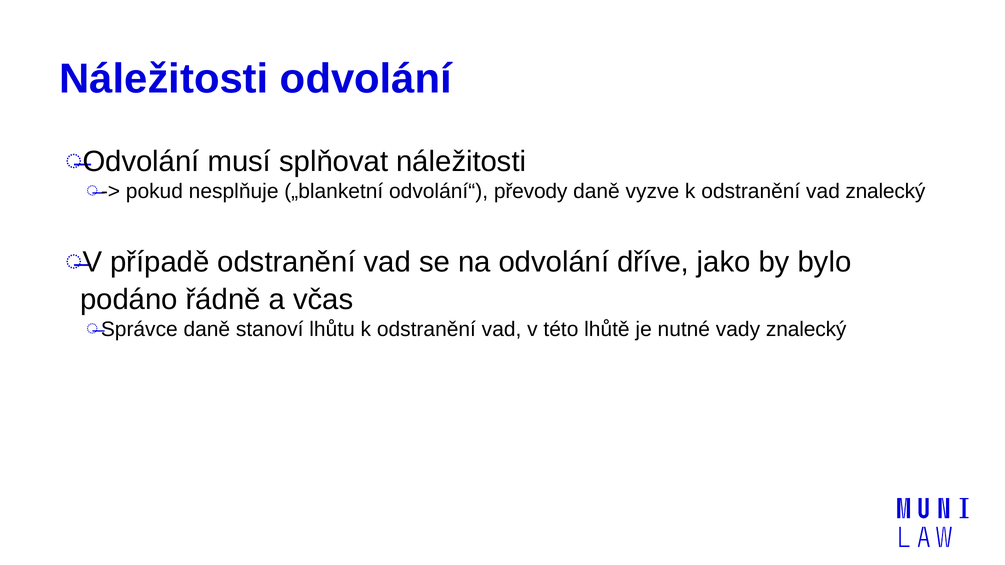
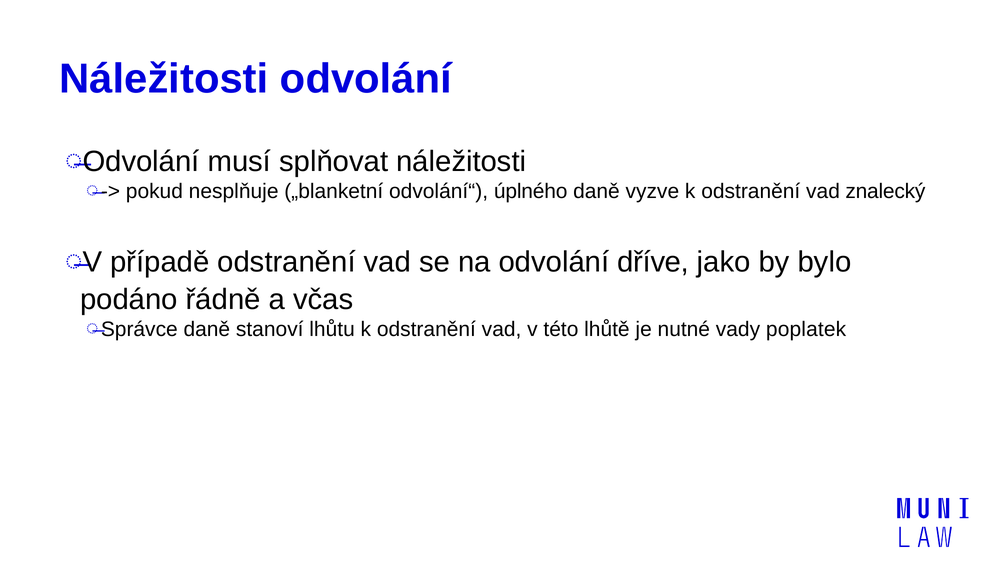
převody: převody -> úplného (531, 191)
vady znalecký: znalecký -> poplatek (806, 329)
